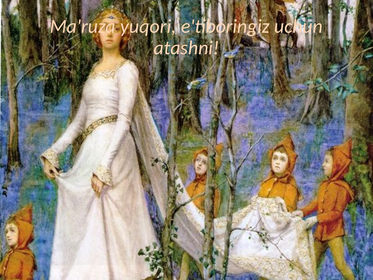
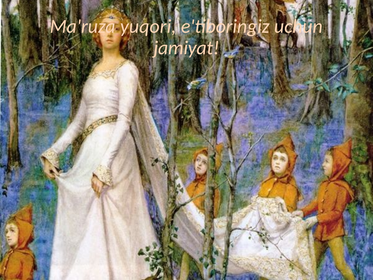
atashni: atashni -> jamiyat (187, 48)
